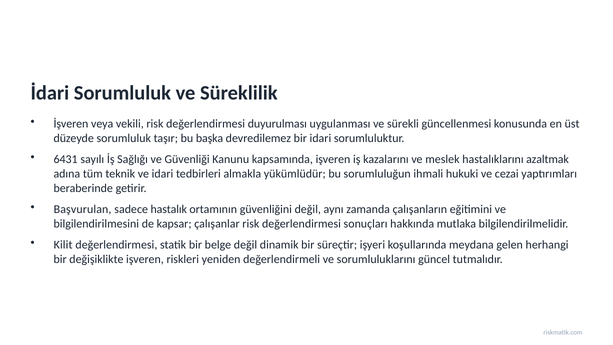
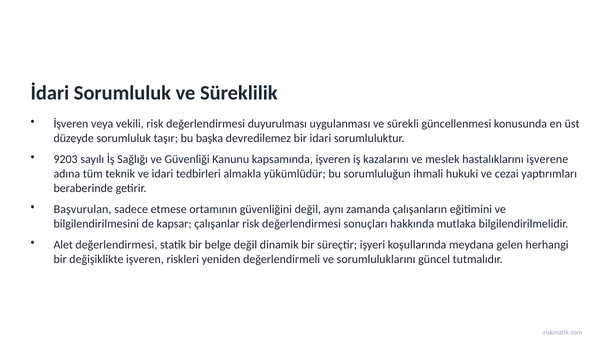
6431: 6431 -> 9203 (66, 159)
azaltmak: azaltmak -> işverene (547, 159)
hastalık: hastalık -> etmese (169, 209)
Kilit: Kilit -> Alet (63, 245)
